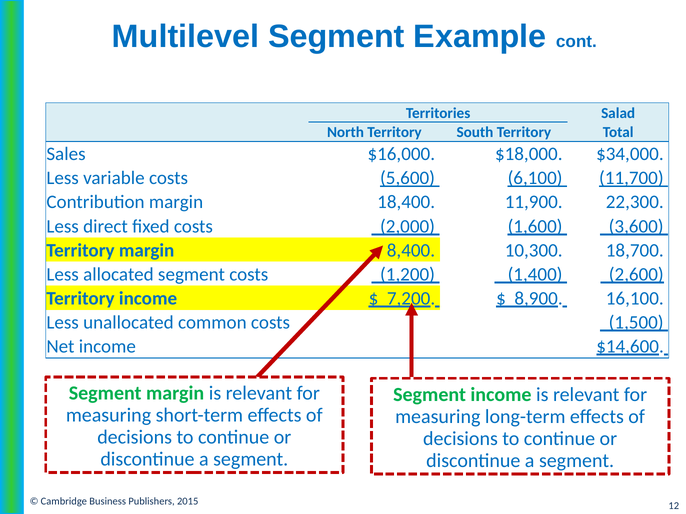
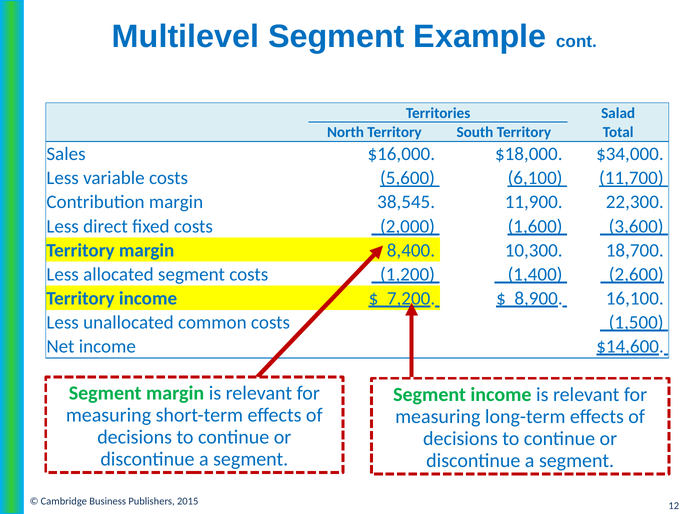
18,400: 18,400 -> 38,545 (406, 202)
